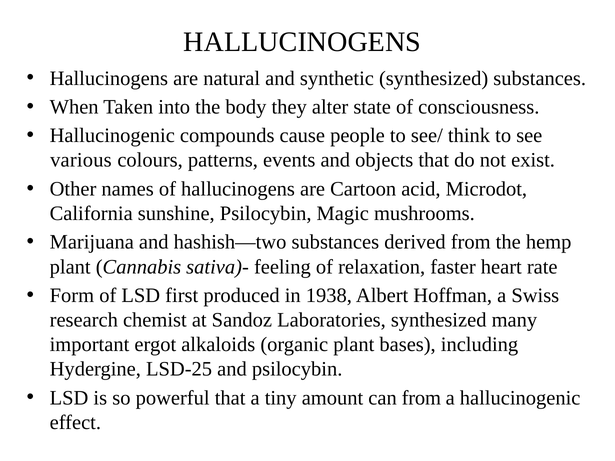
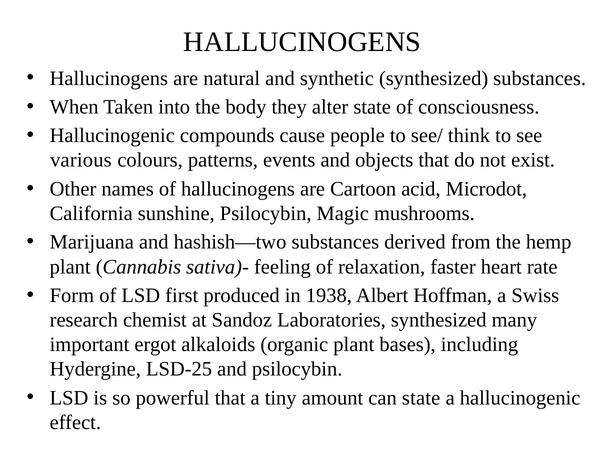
can from: from -> state (421, 398)
